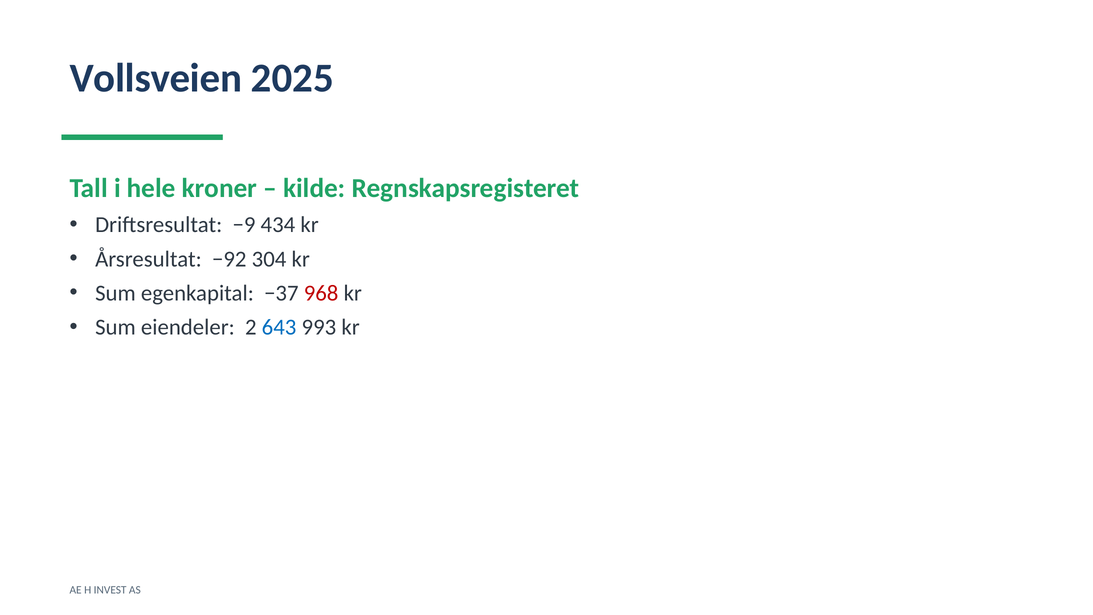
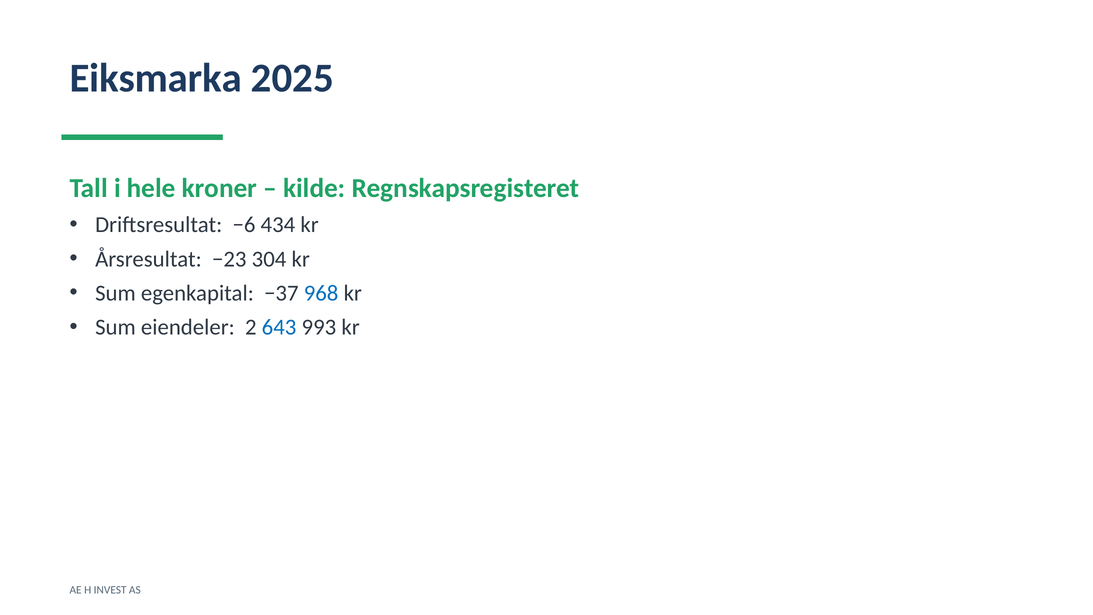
Vollsveien: Vollsveien -> Eiksmarka (156, 78)
−9: −9 -> −6 (244, 225)
−92: −92 -> −23 (229, 259)
968 colour: red -> blue (321, 293)
